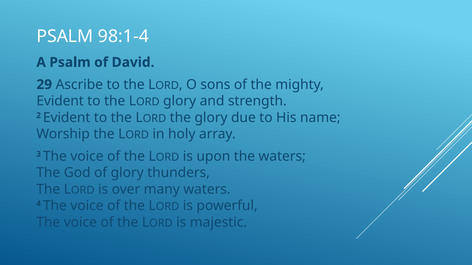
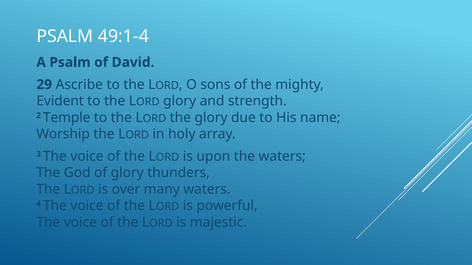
98:1-4: 98:1-4 -> 49:1-4 (123, 36)
2 Evident: Evident -> Temple (67, 118)
